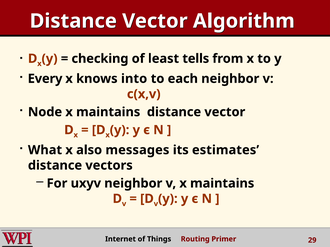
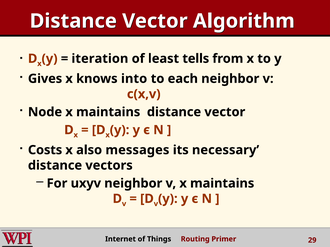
checking: checking -> iteration (100, 59)
Every: Every -> Gives (45, 79)
What: What -> Costs (45, 150)
estimates: estimates -> necessary (226, 150)
